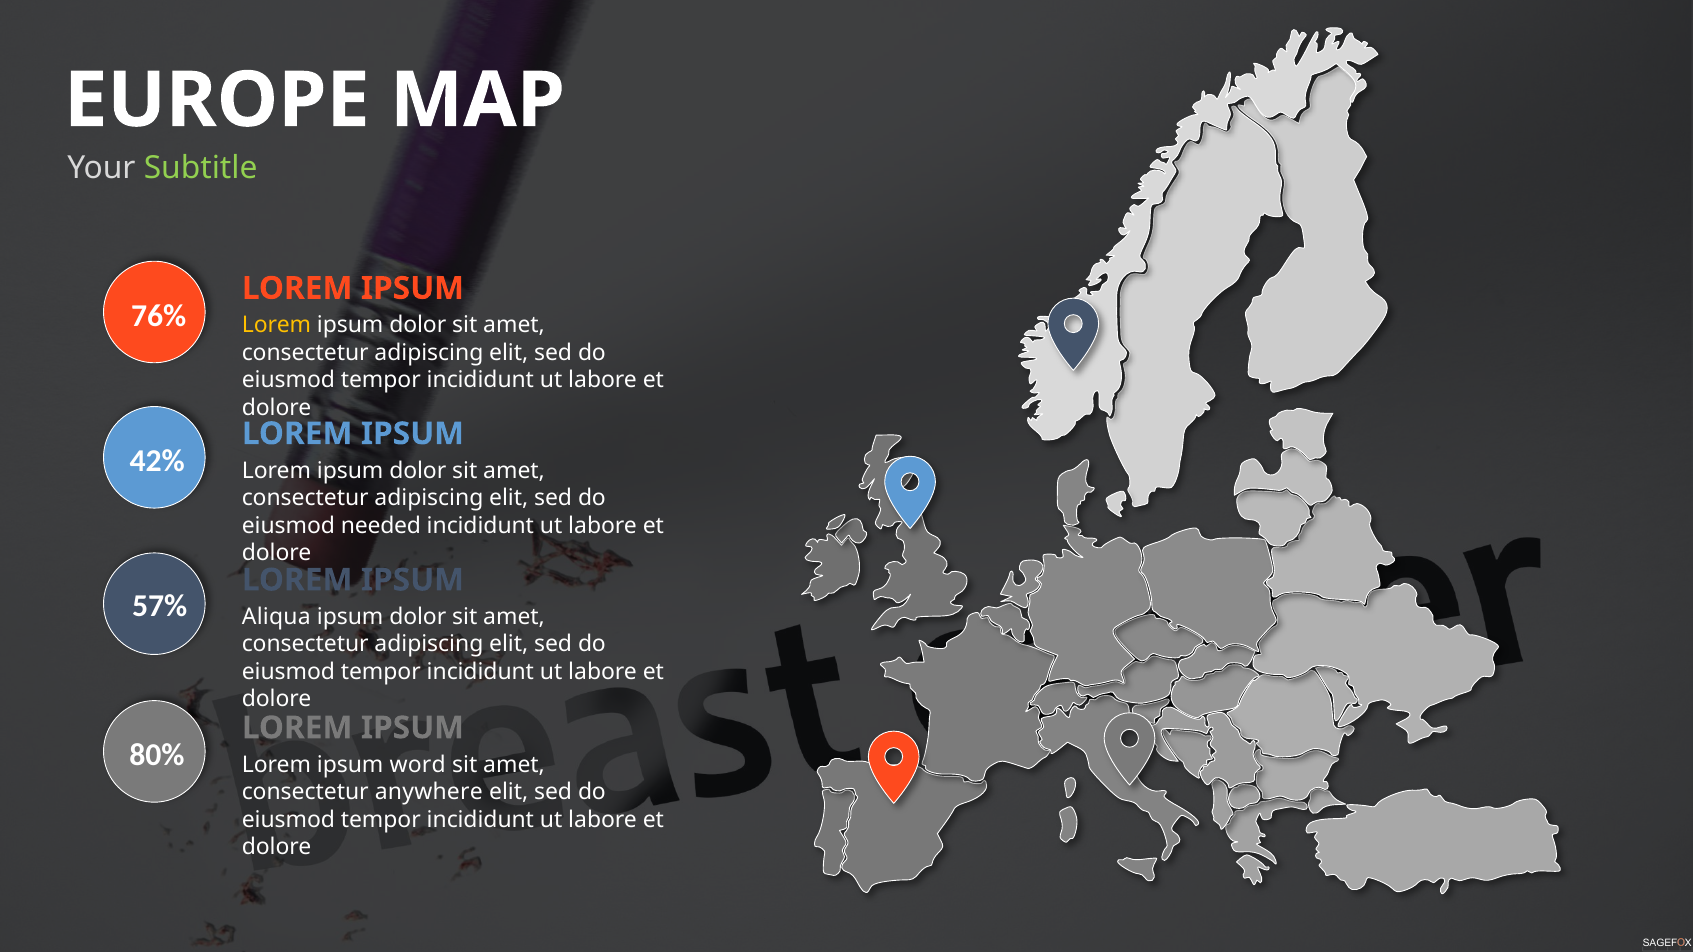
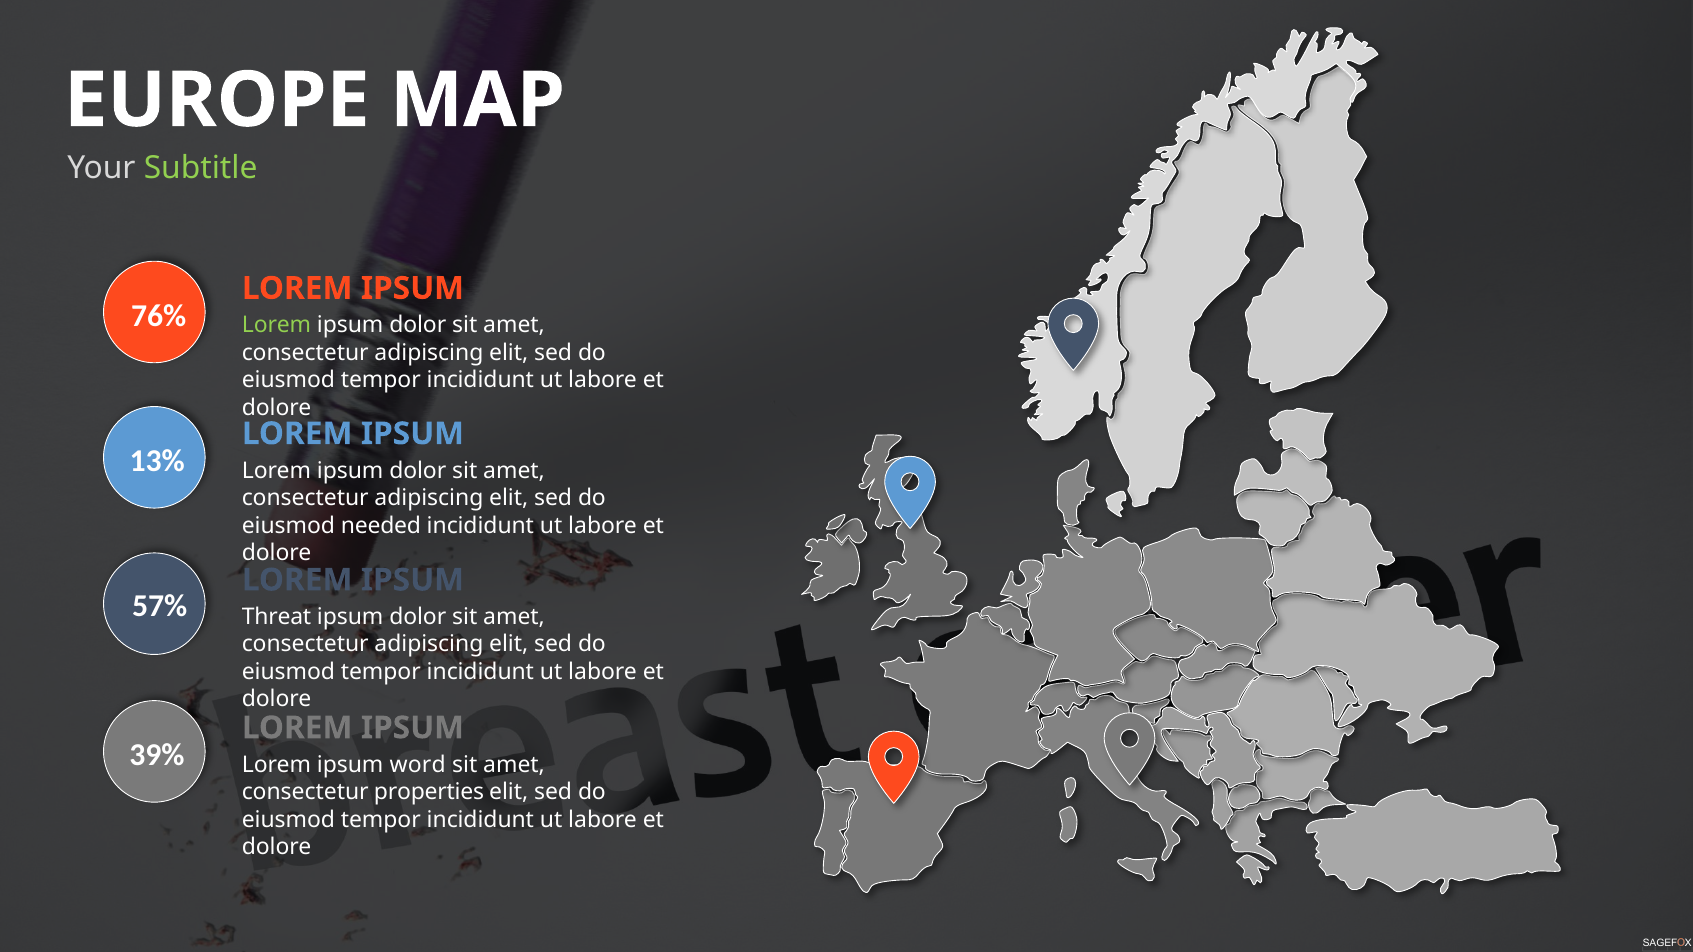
Lorem colour: yellow -> light green (277, 325)
42%: 42% -> 13% (157, 461)
Aliqua: Aliqua -> Threat (277, 617)
80%: 80% -> 39% (157, 755)
anywhere: anywhere -> properties (429, 792)
